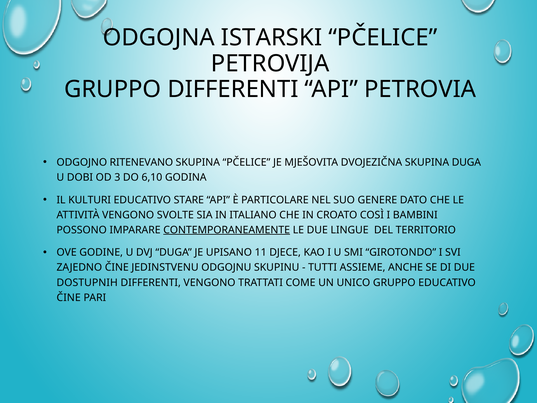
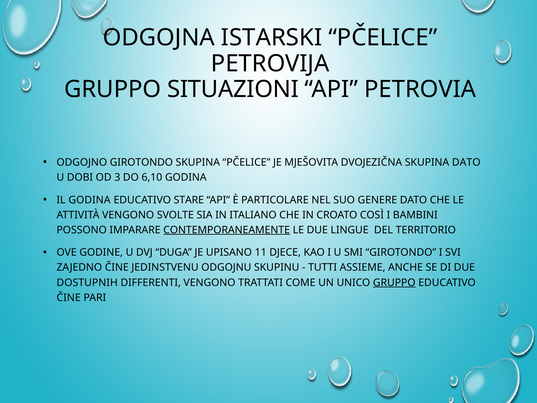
GRUPPO DIFFERENTI: DIFFERENTI -> SITUAZIONI (233, 89)
ODGOJNO RITENEVANO: RITENEVANO -> GIROTONDO (141, 162)
SKUPINA DUGA: DUGA -> DATO (466, 162)
IL KULTURI: KULTURI -> GODINA (90, 200)
GRUPPO underline: none -> present (394, 282)
